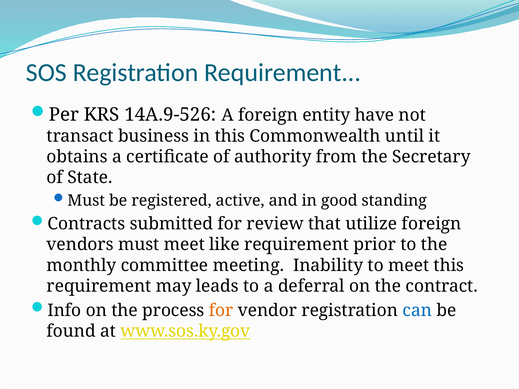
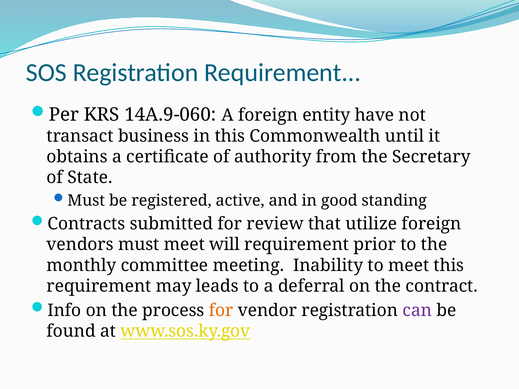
14A.9-526: 14A.9-526 -> 14A.9-060 (170, 115)
like: like -> will (225, 245)
can colour: blue -> purple (417, 311)
